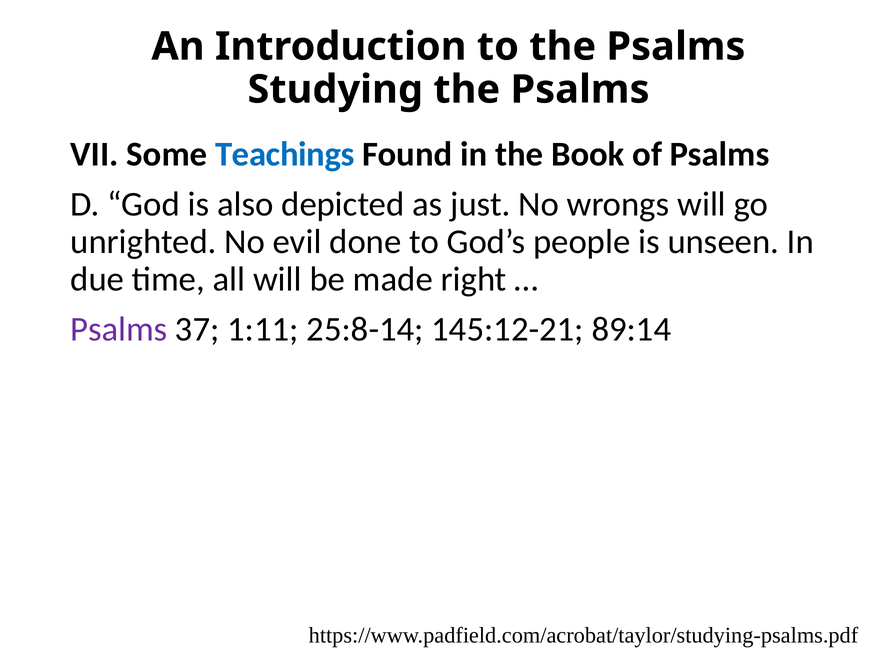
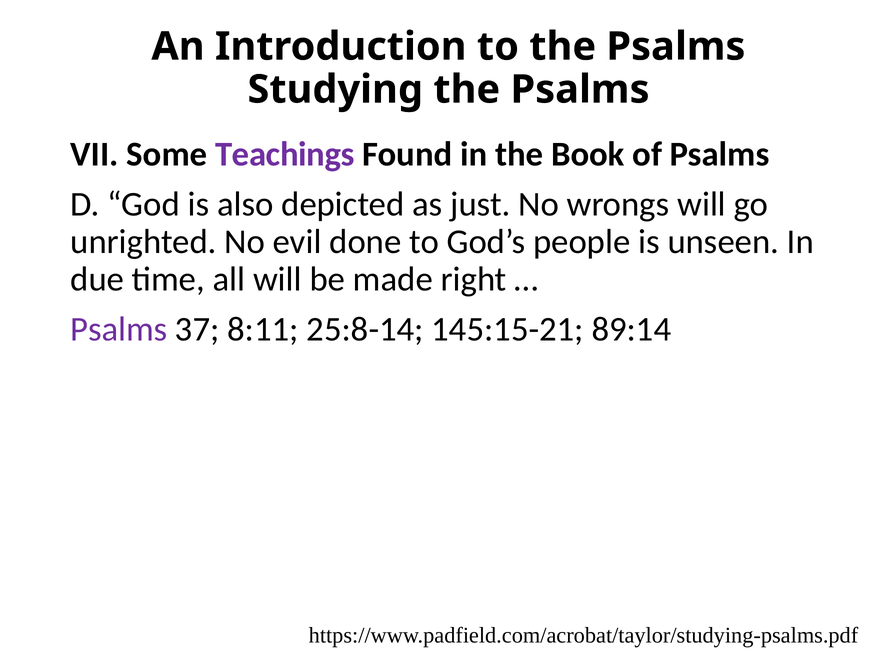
Teachings colour: blue -> purple (285, 154)
1:11: 1:11 -> 8:11 (263, 329)
145:12-21: 145:12-21 -> 145:15-21 (508, 329)
